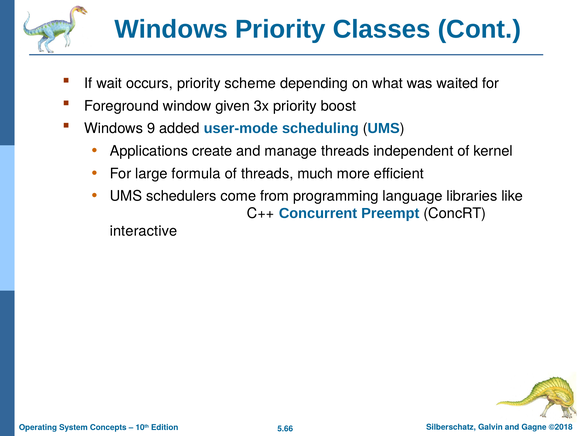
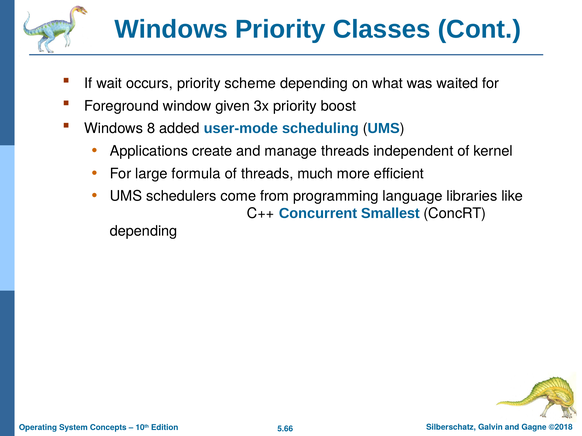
9: 9 -> 8 (151, 129)
Preempt: Preempt -> Smallest (390, 214)
interactive: interactive -> depending (144, 231)
